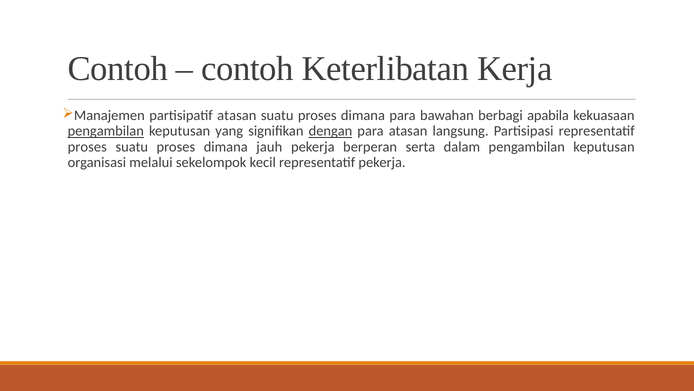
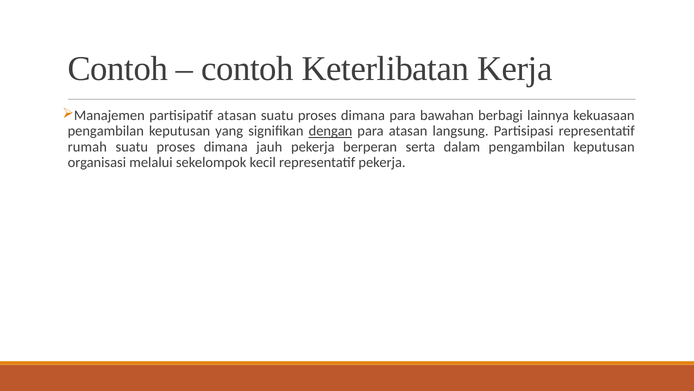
apabila: apabila -> lainnya (548, 115)
pengambilan underline: present -> none (106, 131)
proses: proses -> rumah (87, 147)
